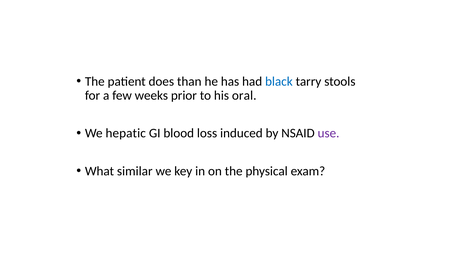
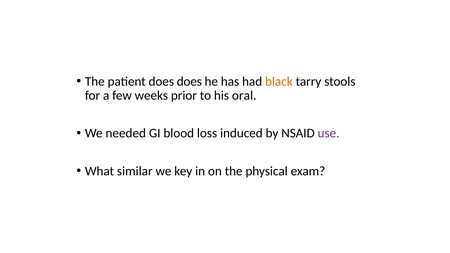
does than: than -> does (189, 81)
black colour: blue -> orange (279, 81)
hepatic: hepatic -> needed (126, 133)
